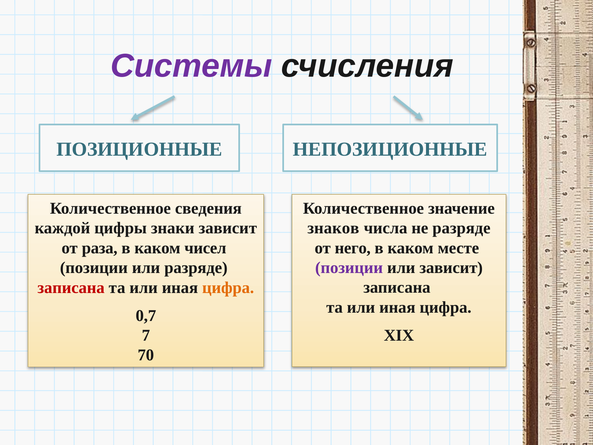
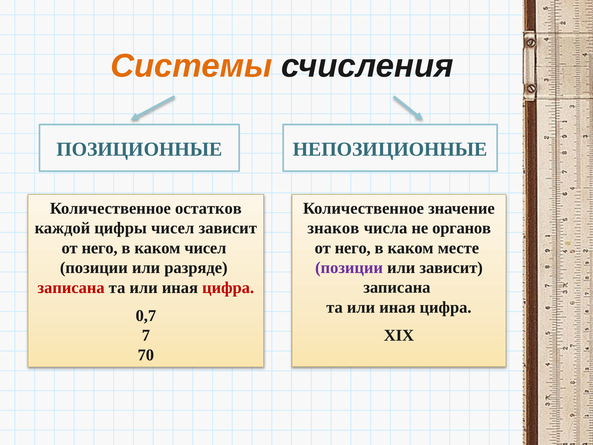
Системы colour: purple -> orange (191, 66)
сведения: сведения -> остатков (208, 208)
не разряде: разряде -> органов (462, 228)
цифры знаки: знаки -> чисел (173, 228)
раза: раза -> него (100, 248)
цифра colour: orange -> red (228, 287)
